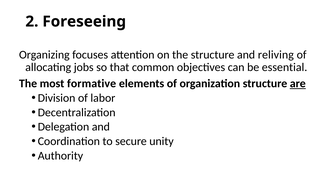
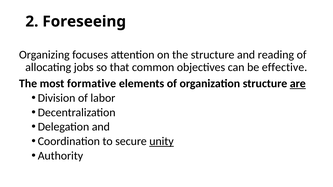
reliving: reliving -> reading (276, 55)
essential: essential -> effective (285, 67)
unity underline: none -> present (161, 142)
